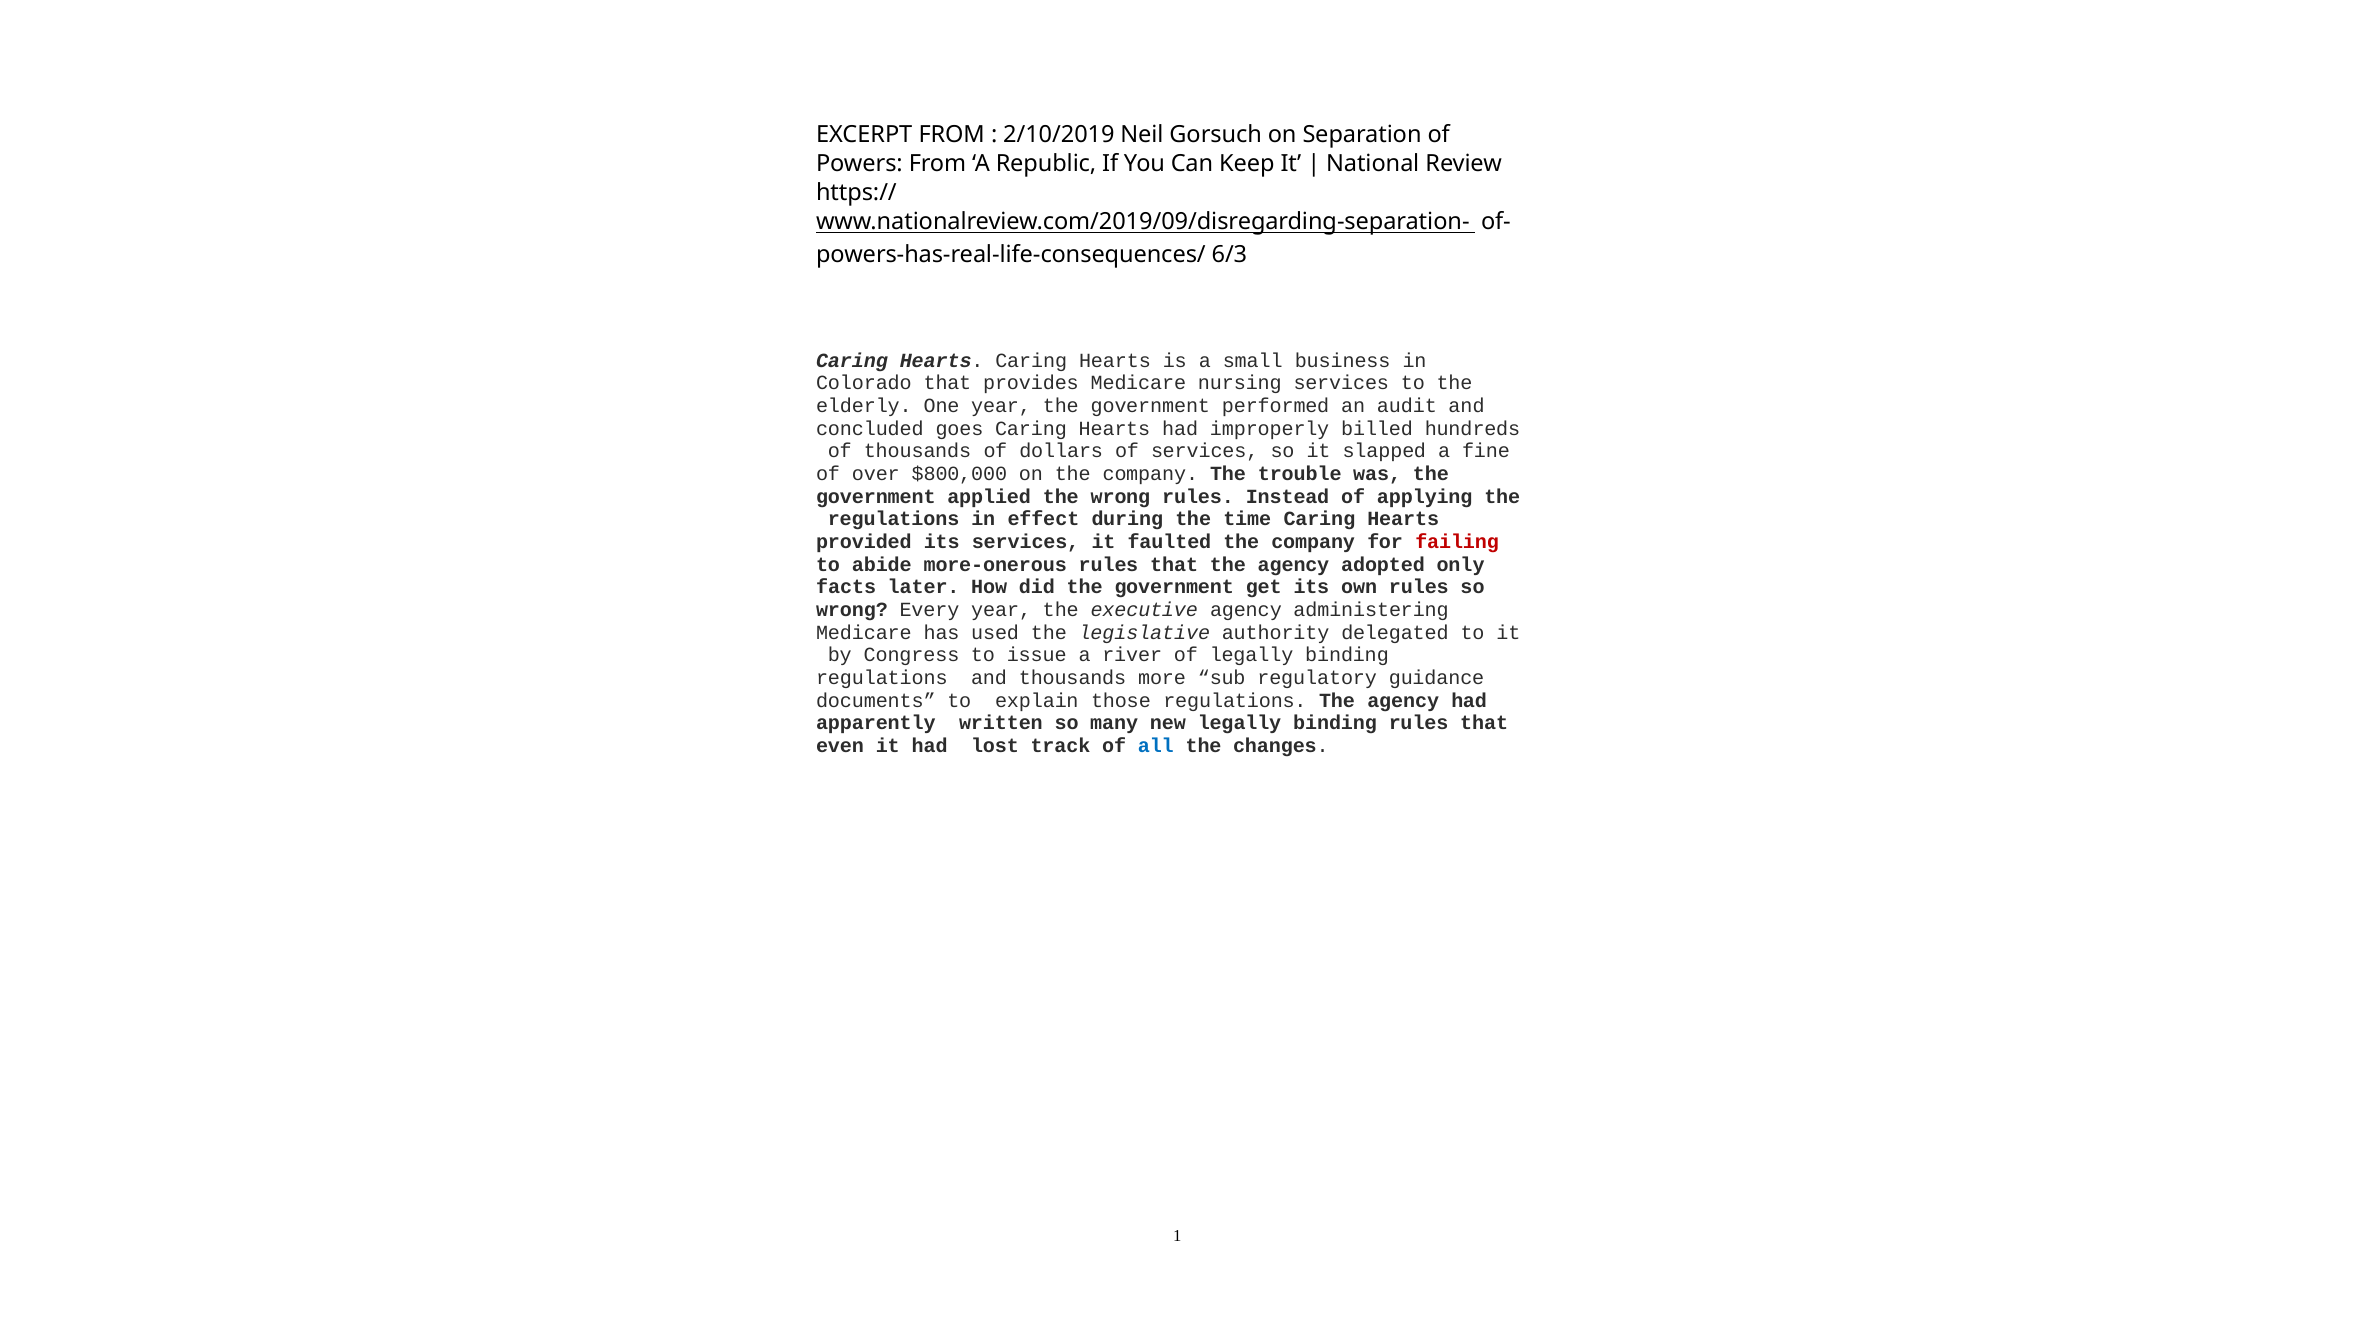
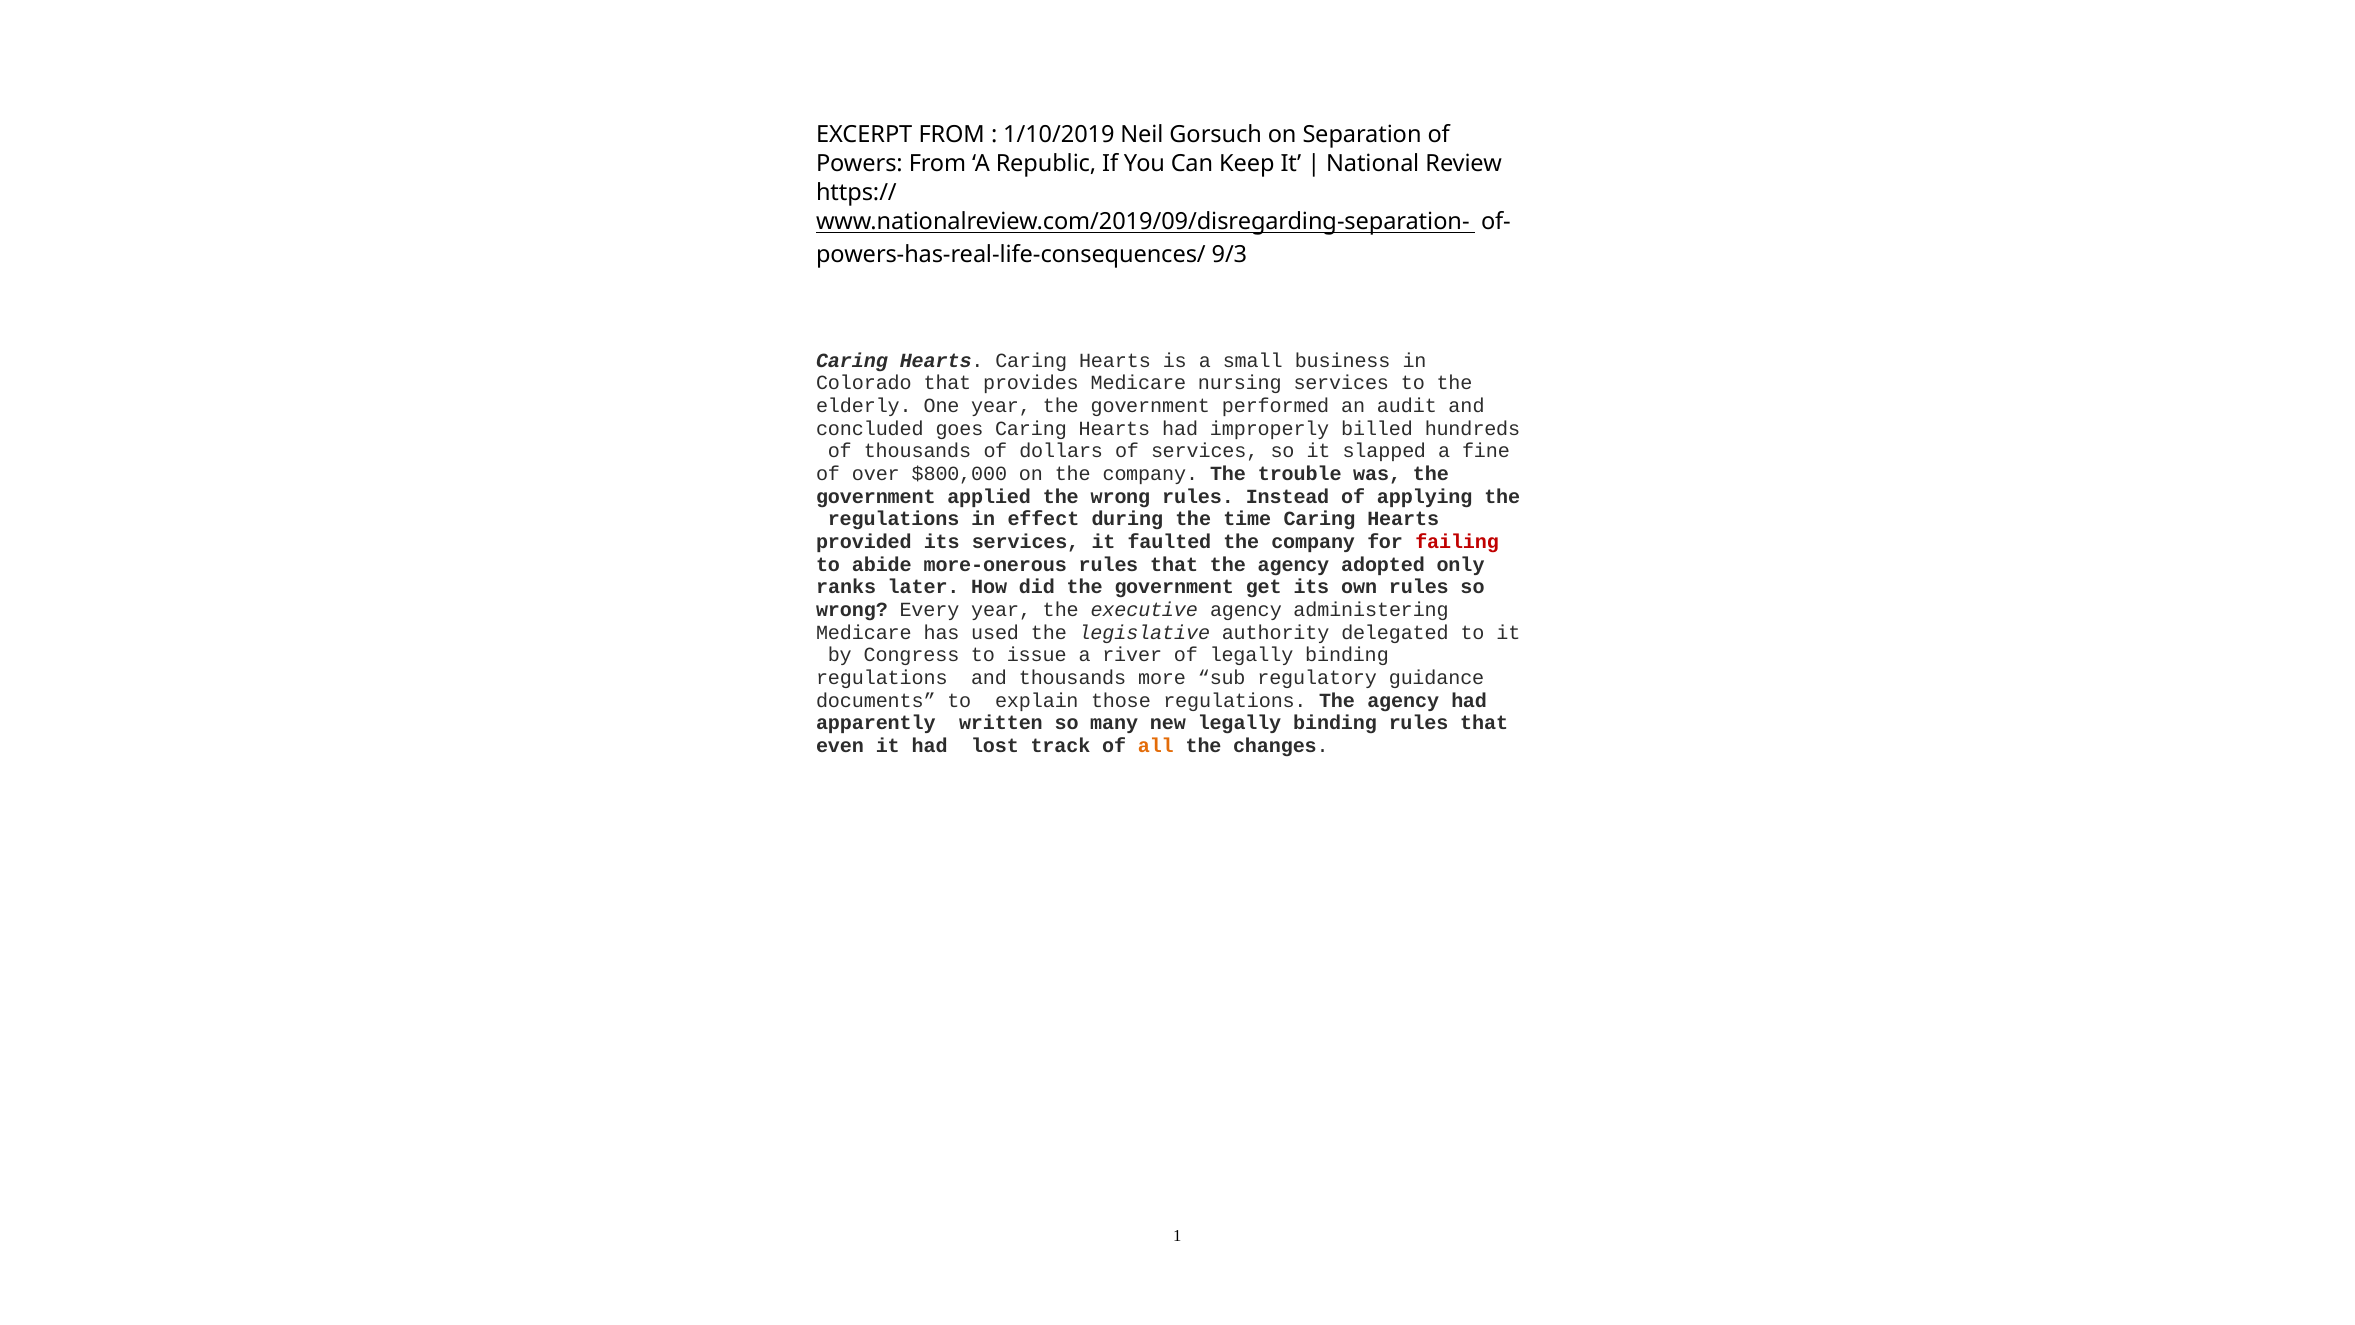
2/10/2019: 2/10/2019 -> 1/10/2019 (1059, 135)
6/3: 6/3 -> 9/3 (1229, 255)
facts: facts -> ranks (846, 587)
all colour: blue -> orange (1156, 746)
